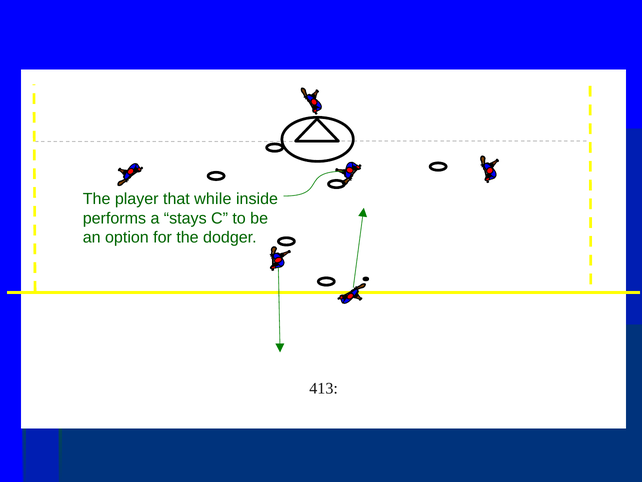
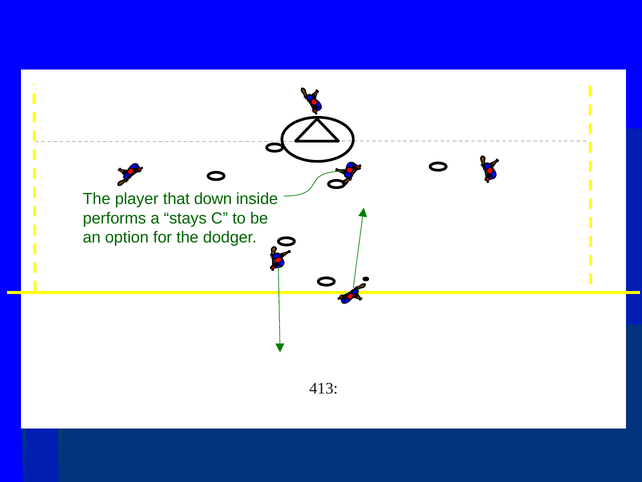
while: while -> down (213, 199)
